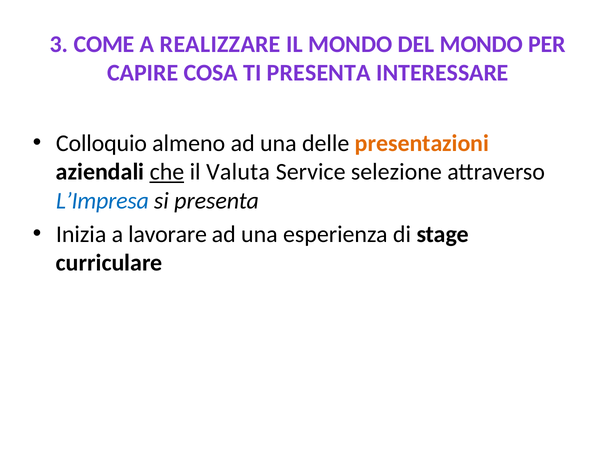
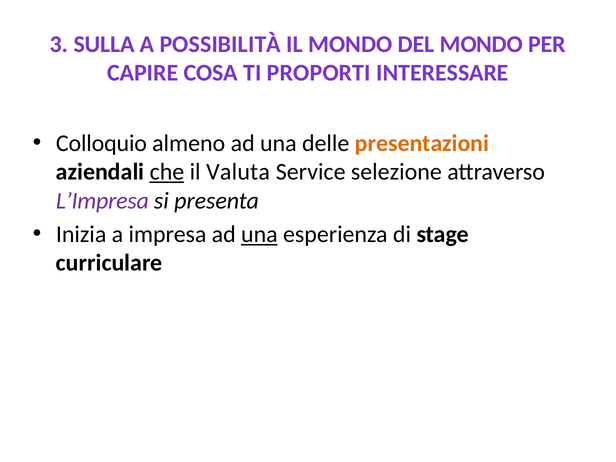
COME: COME -> SULLA (104, 44)
REALIZZARE: REALIZZARE -> POSSIBILITÀ (220, 44)
TI PRESENTA: PRESENTA -> PROPORTI (319, 73)
L’Impresa colour: blue -> purple (102, 201)
lavorare: lavorare -> impresa (167, 234)
una underline: none -> present (259, 234)
